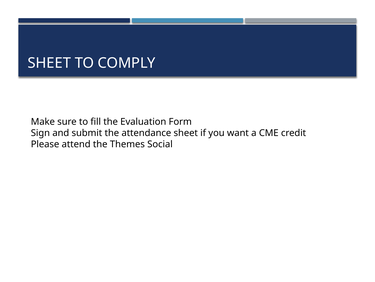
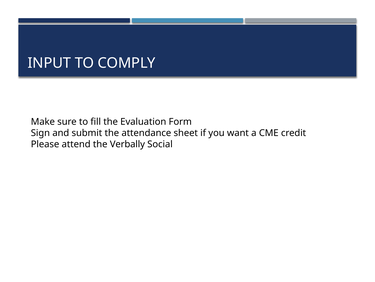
SHEET: SHEET -> INPUT (49, 63)
Themes: Themes -> Verbally (127, 144)
